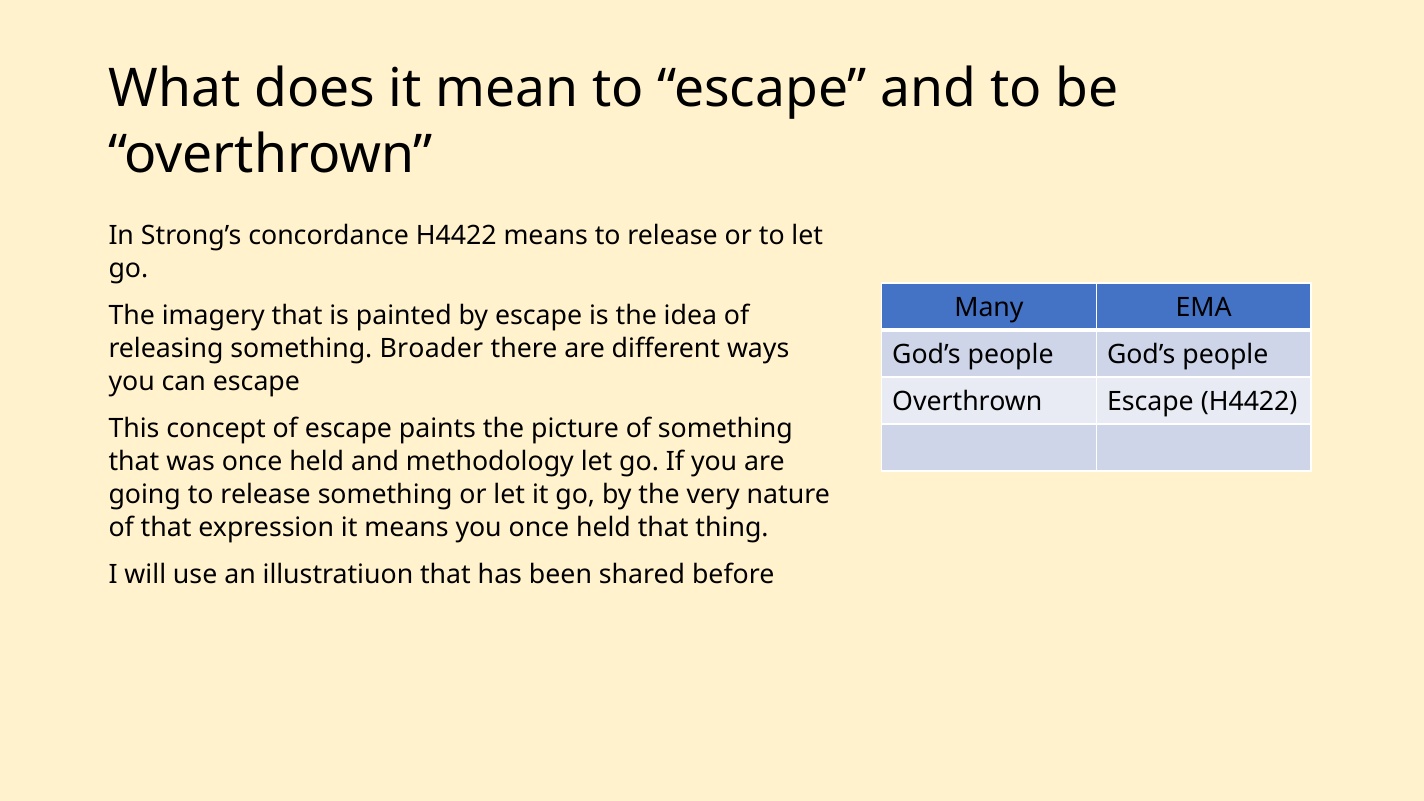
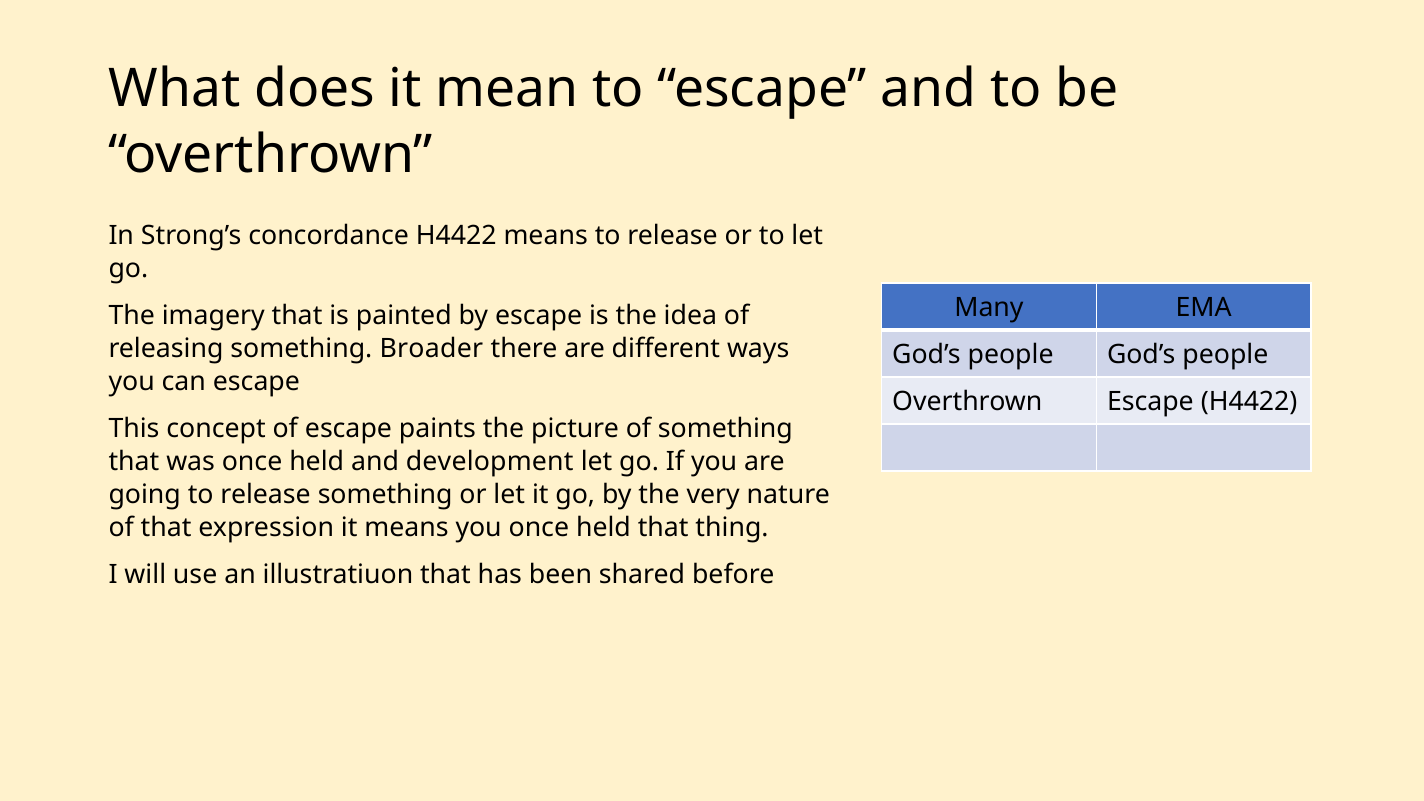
methodology: methodology -> development (490, 462)
